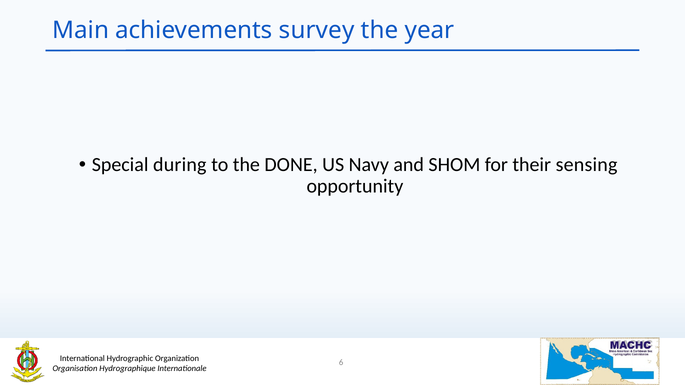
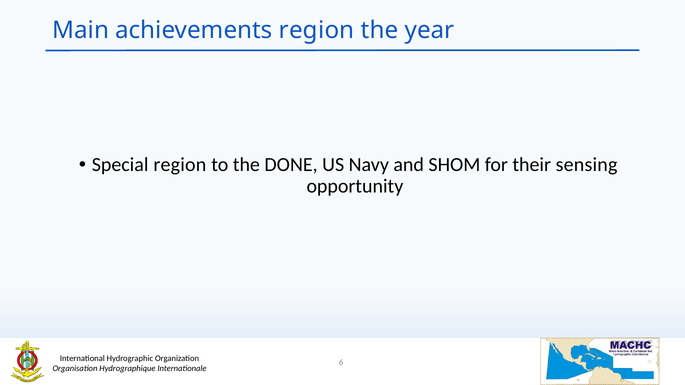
achievements survey: survey -> region (317, 30)
Special during: during -> region (180, 165)
